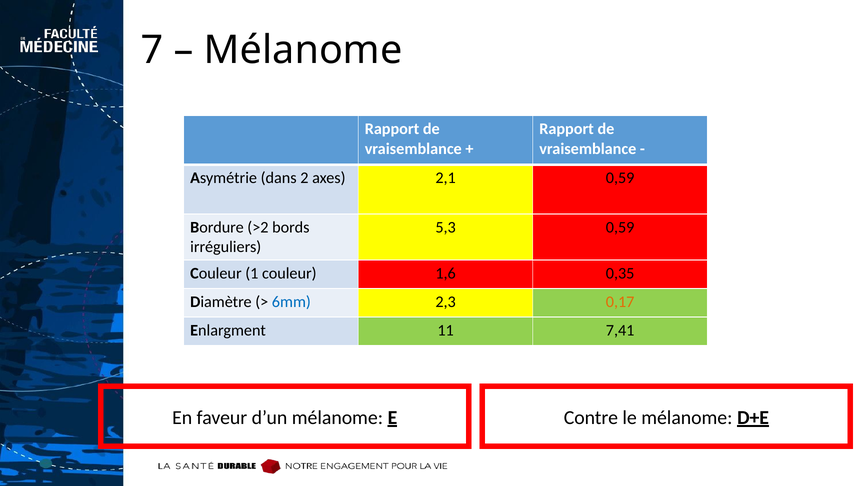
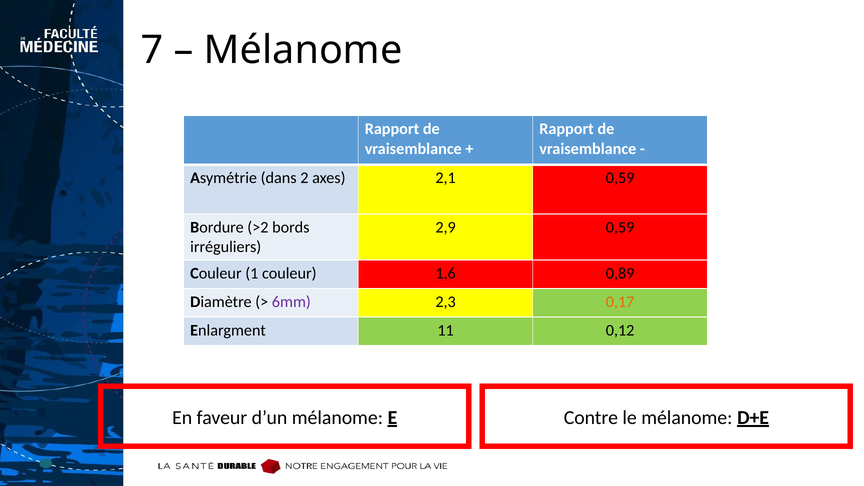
5,3: 5,3 -> 2,9 (446, 227)
0,35: 0,35 -> 0,89 (620, 273)
6mm colour: blue -> purple (291, 302)
7,41: 7,41 -> 0,12 (620, 330)
